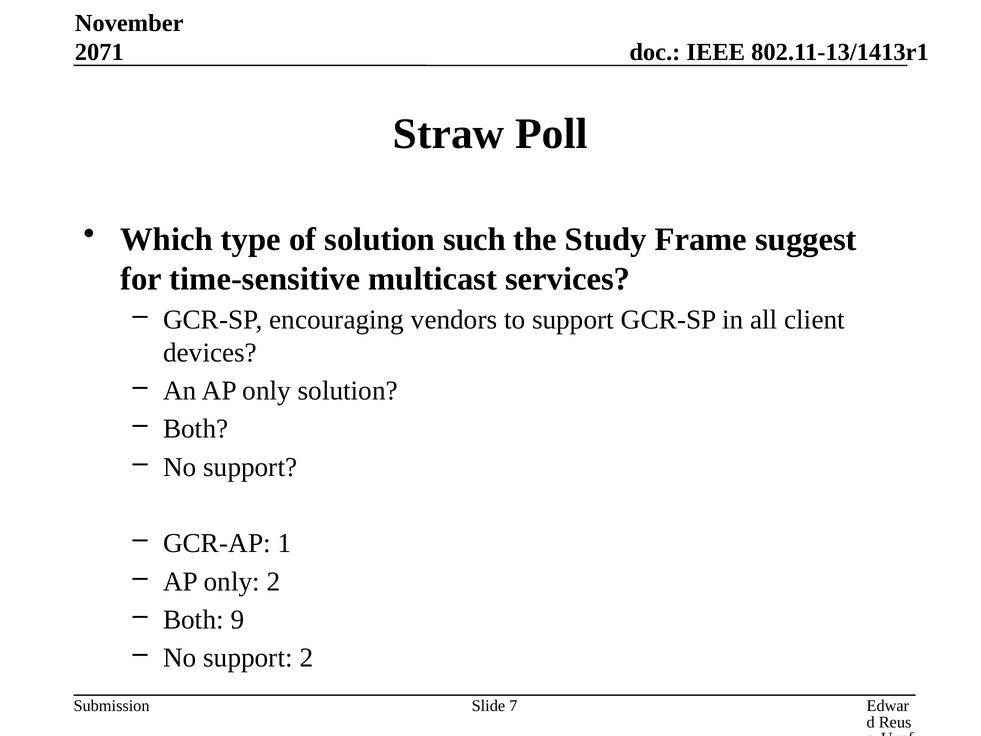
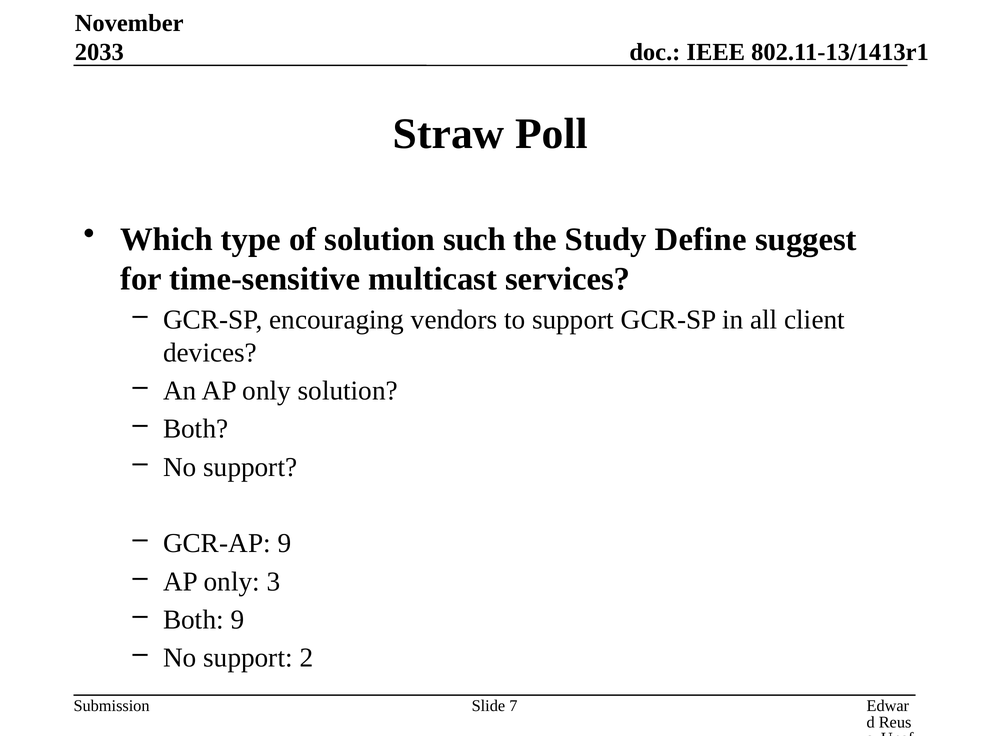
2071: 2071 -> 2033 (99, 52)
Frame: Frame -> Define (701, 239)
GCR-AP 1: 1 -> 9 (284, 543)
only 2: 2 -> 3 (274, 581)
